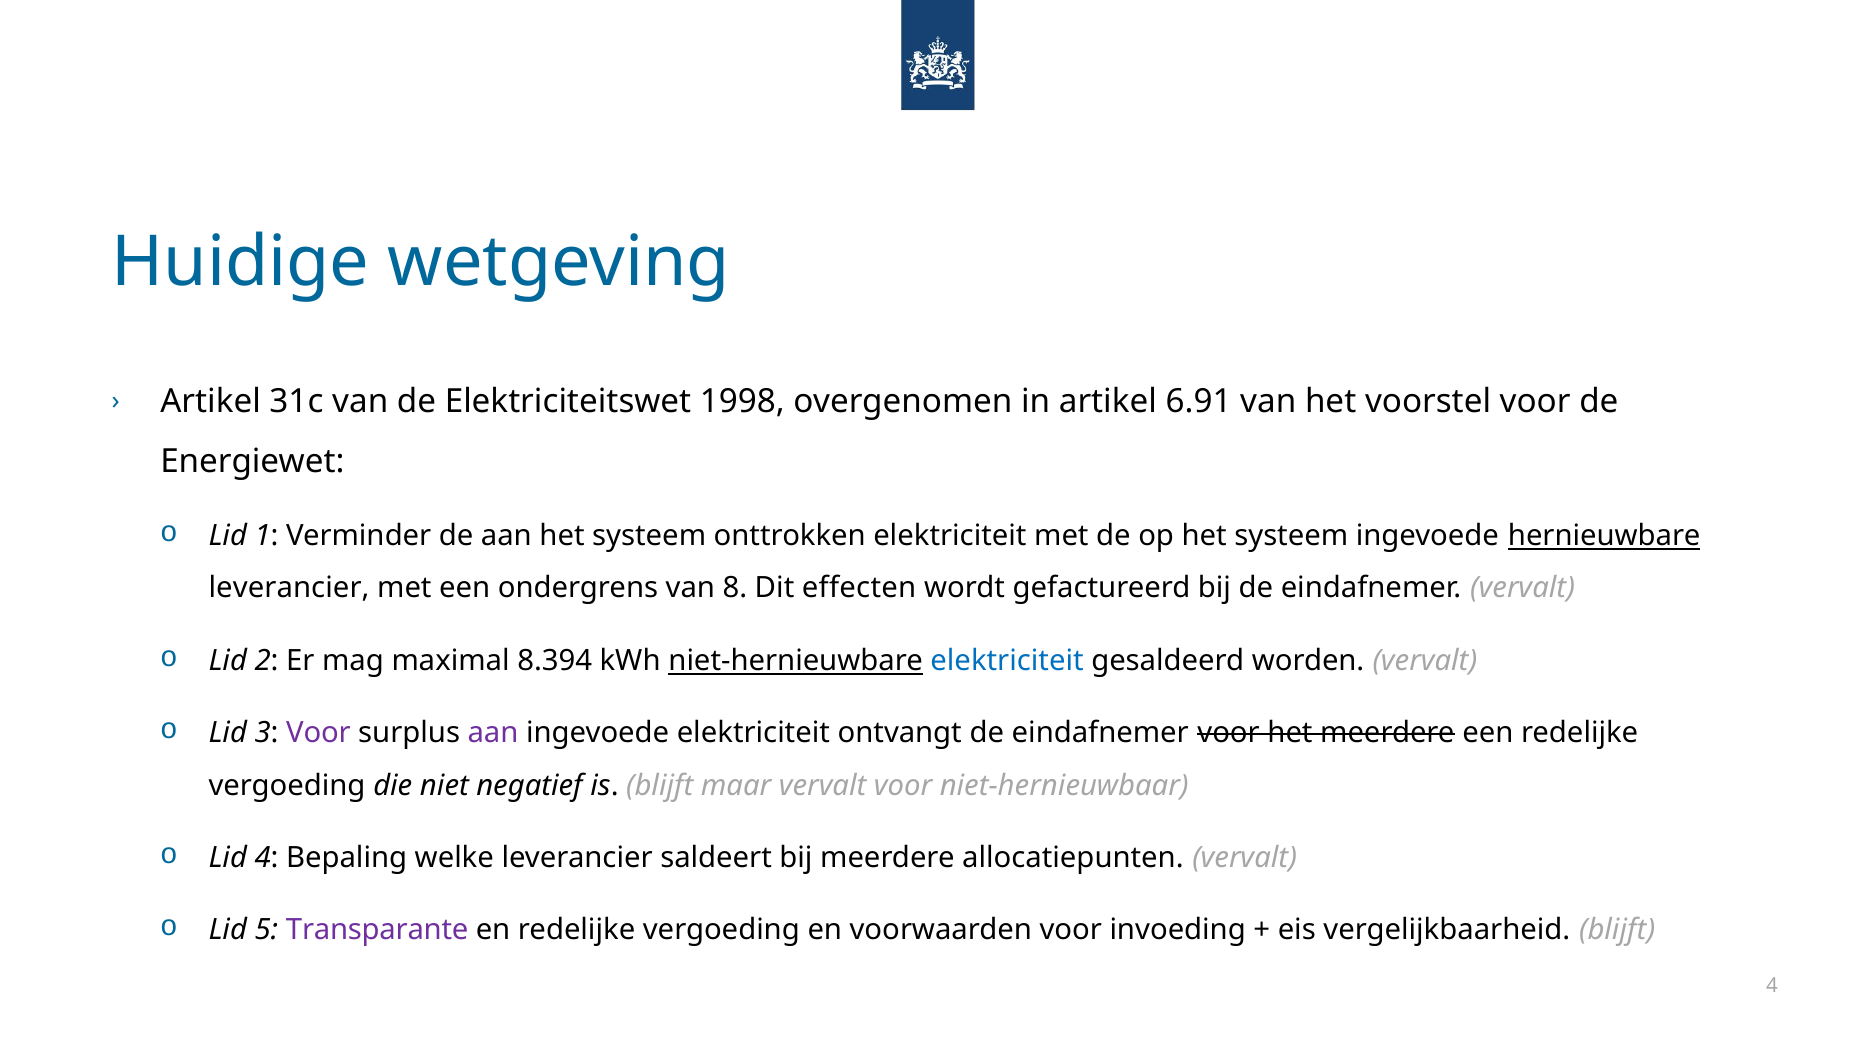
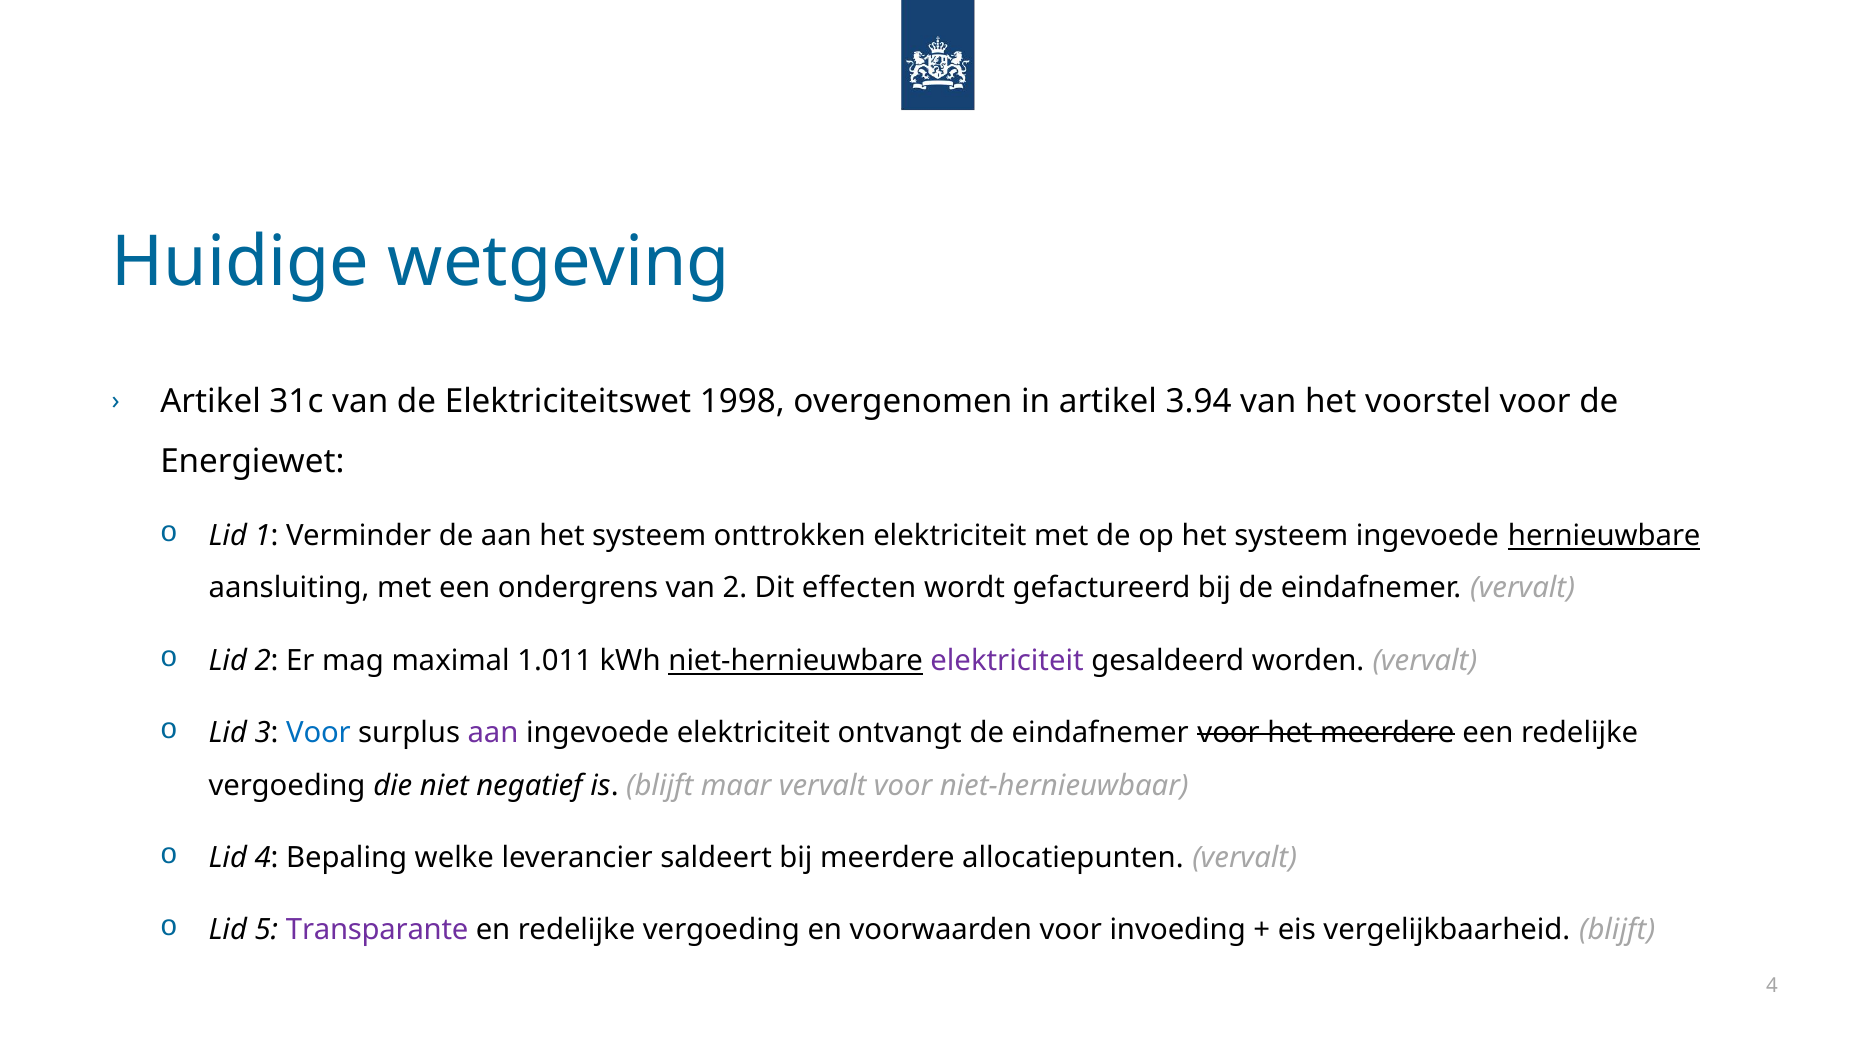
6.91: 6.91 -> 3.94 (1199, 401)
leverancier: leverancier -> aansluiting (289, 588)
van 8: 8 -> 2 (735, 588)
8.394: 8.394 -> 1.011 (555, 660)
elektriciteit colour: blue -> purple (1007, 660)
Voor colour: purple -> blue (318, 733)
